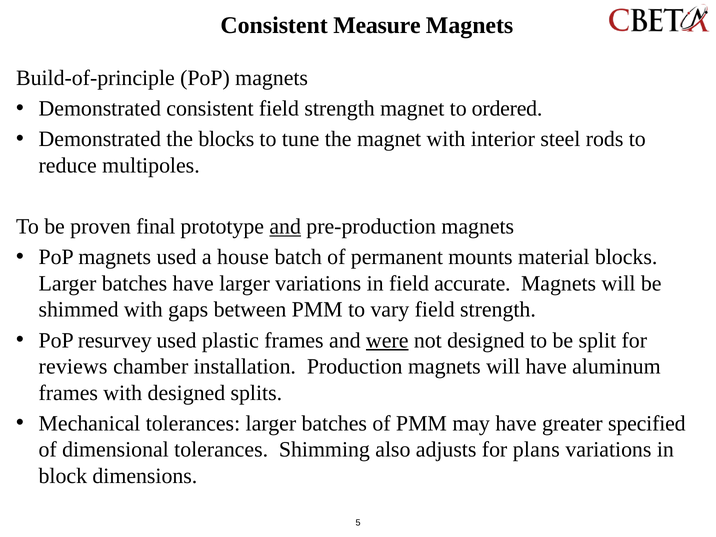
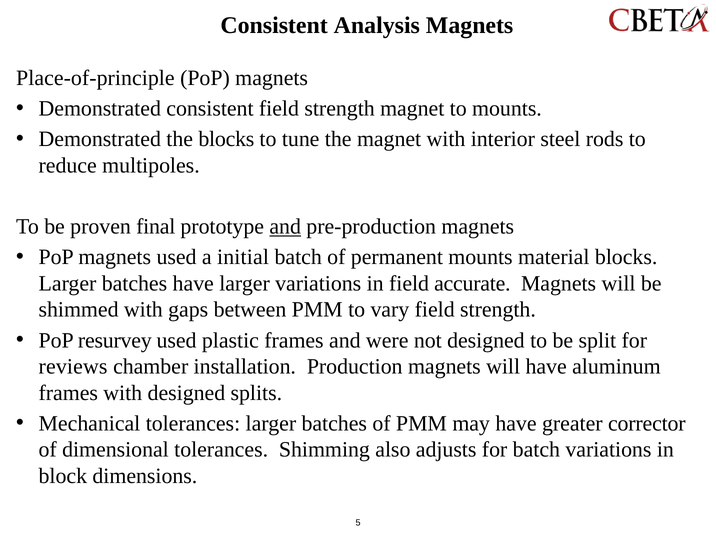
Measure: Measure -> Analysis (377, 26)
Build-of-principle: Build-of-principle -> Place-of-principle (95, 78)
to ordered: ordered -> mounts (507, 109)
house: house -> initial (243, 257)
were underline: present -> none (387, 340)
specified: specified -> corrector (647, 423)
for plans: plans -> batch (536, 450)
